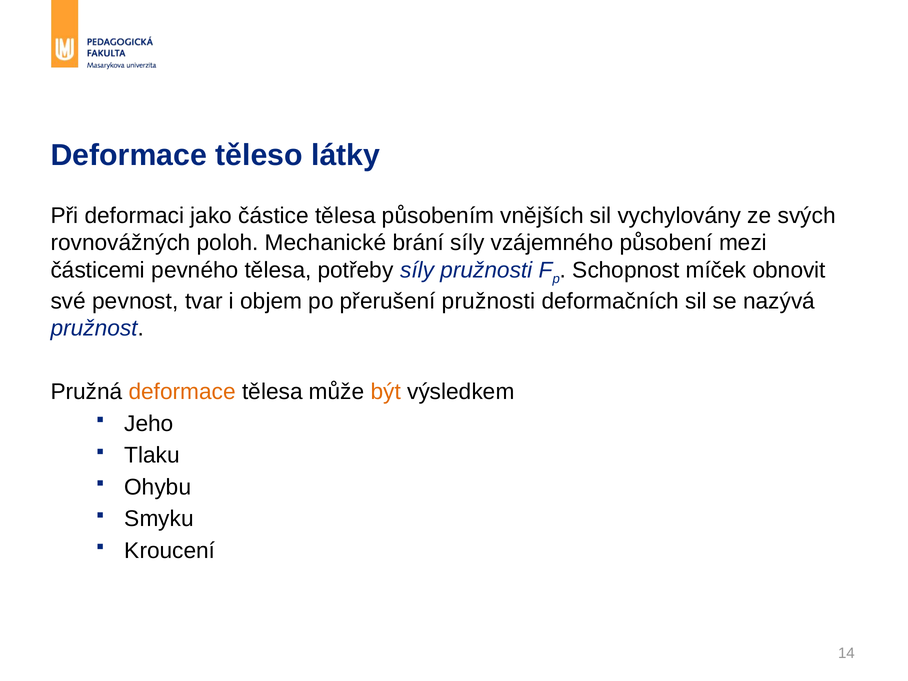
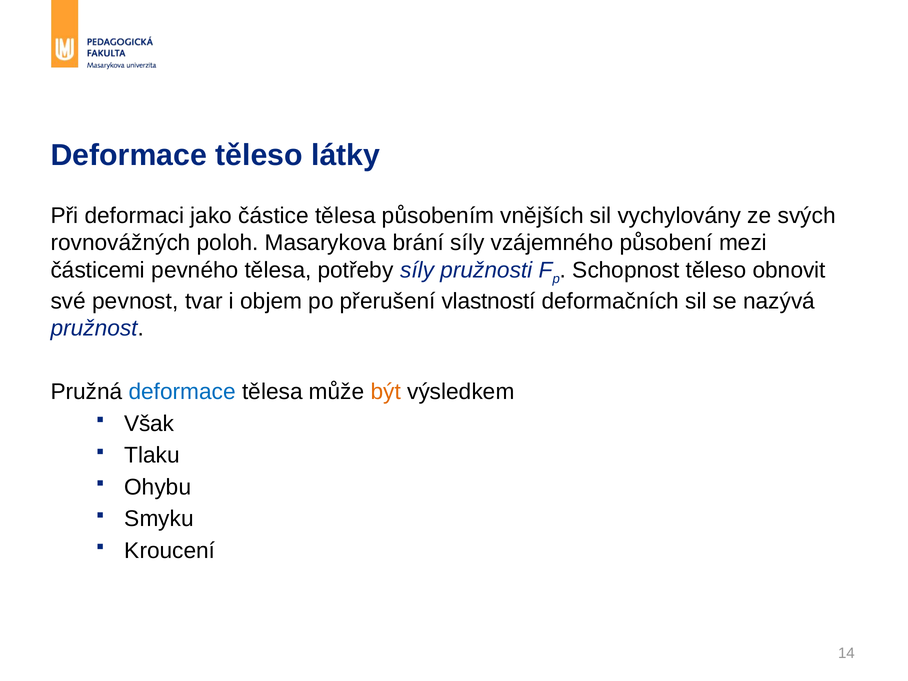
Mechanické: Mechanické -> Masarykova (326, 243)
Schopnost míček: míček -> těleso (716, 270)
přerušení pružnosti: pružnosti -> vlastností (489, 301)
deformace colour: orange -> blue (182, 392)
Jeho: Jeho -> Však (149, 424)
